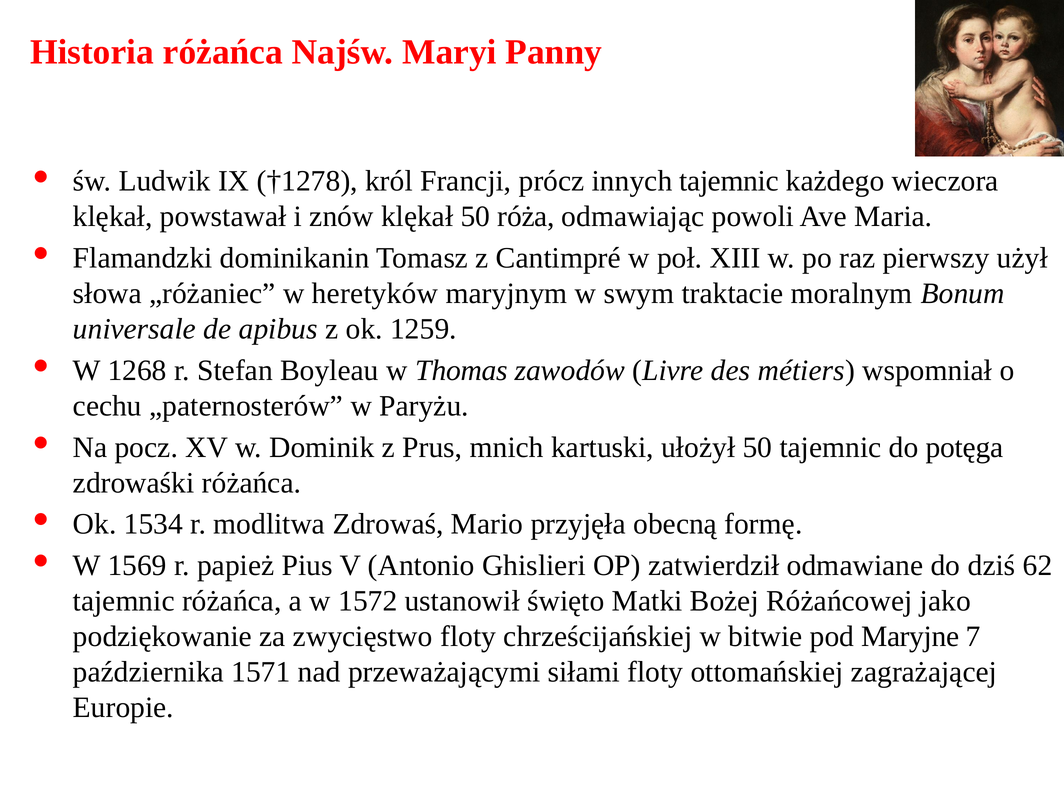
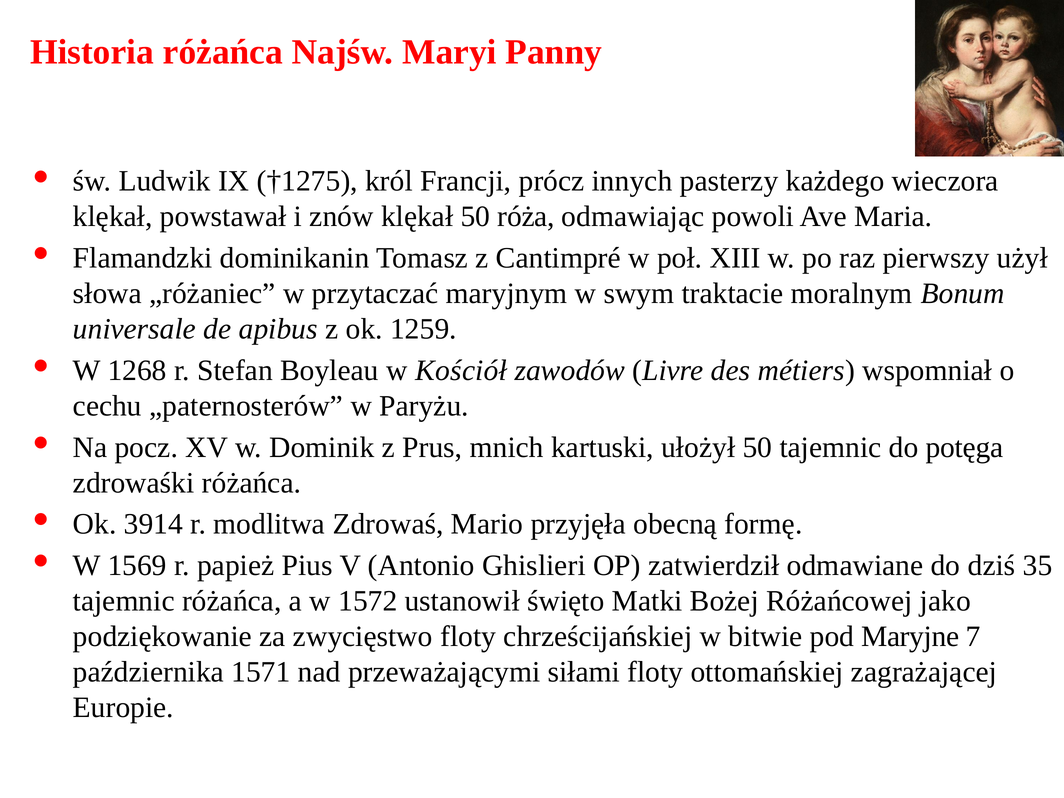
†1278: †1278 -> †1275 (307, 181)
innych tajemnic: tajemnic -> pasterzy (729, 181)
heretyków: heretyków -> przytaczać (375, 294)
Thomas: Thomas -> Kościół (461, 370)
1534: 1534 -> 3914 (153, 524)
62: 62 -> 35 (1038, 566)
